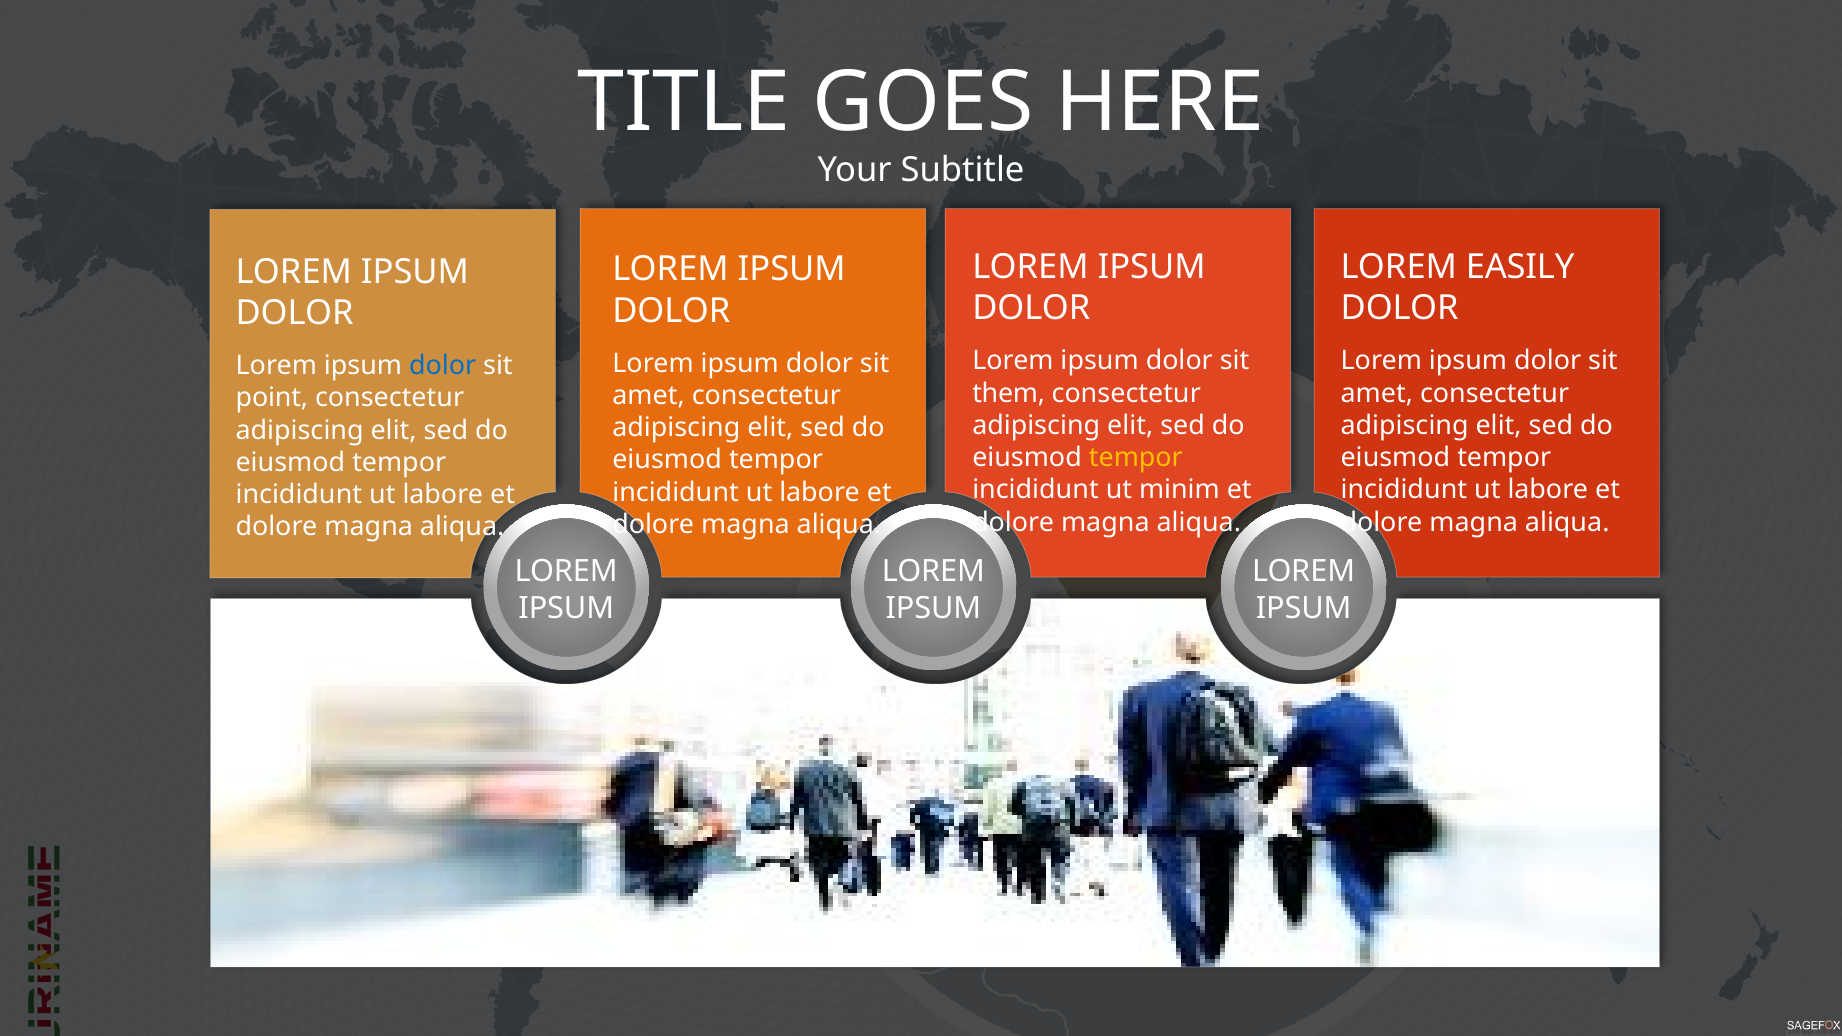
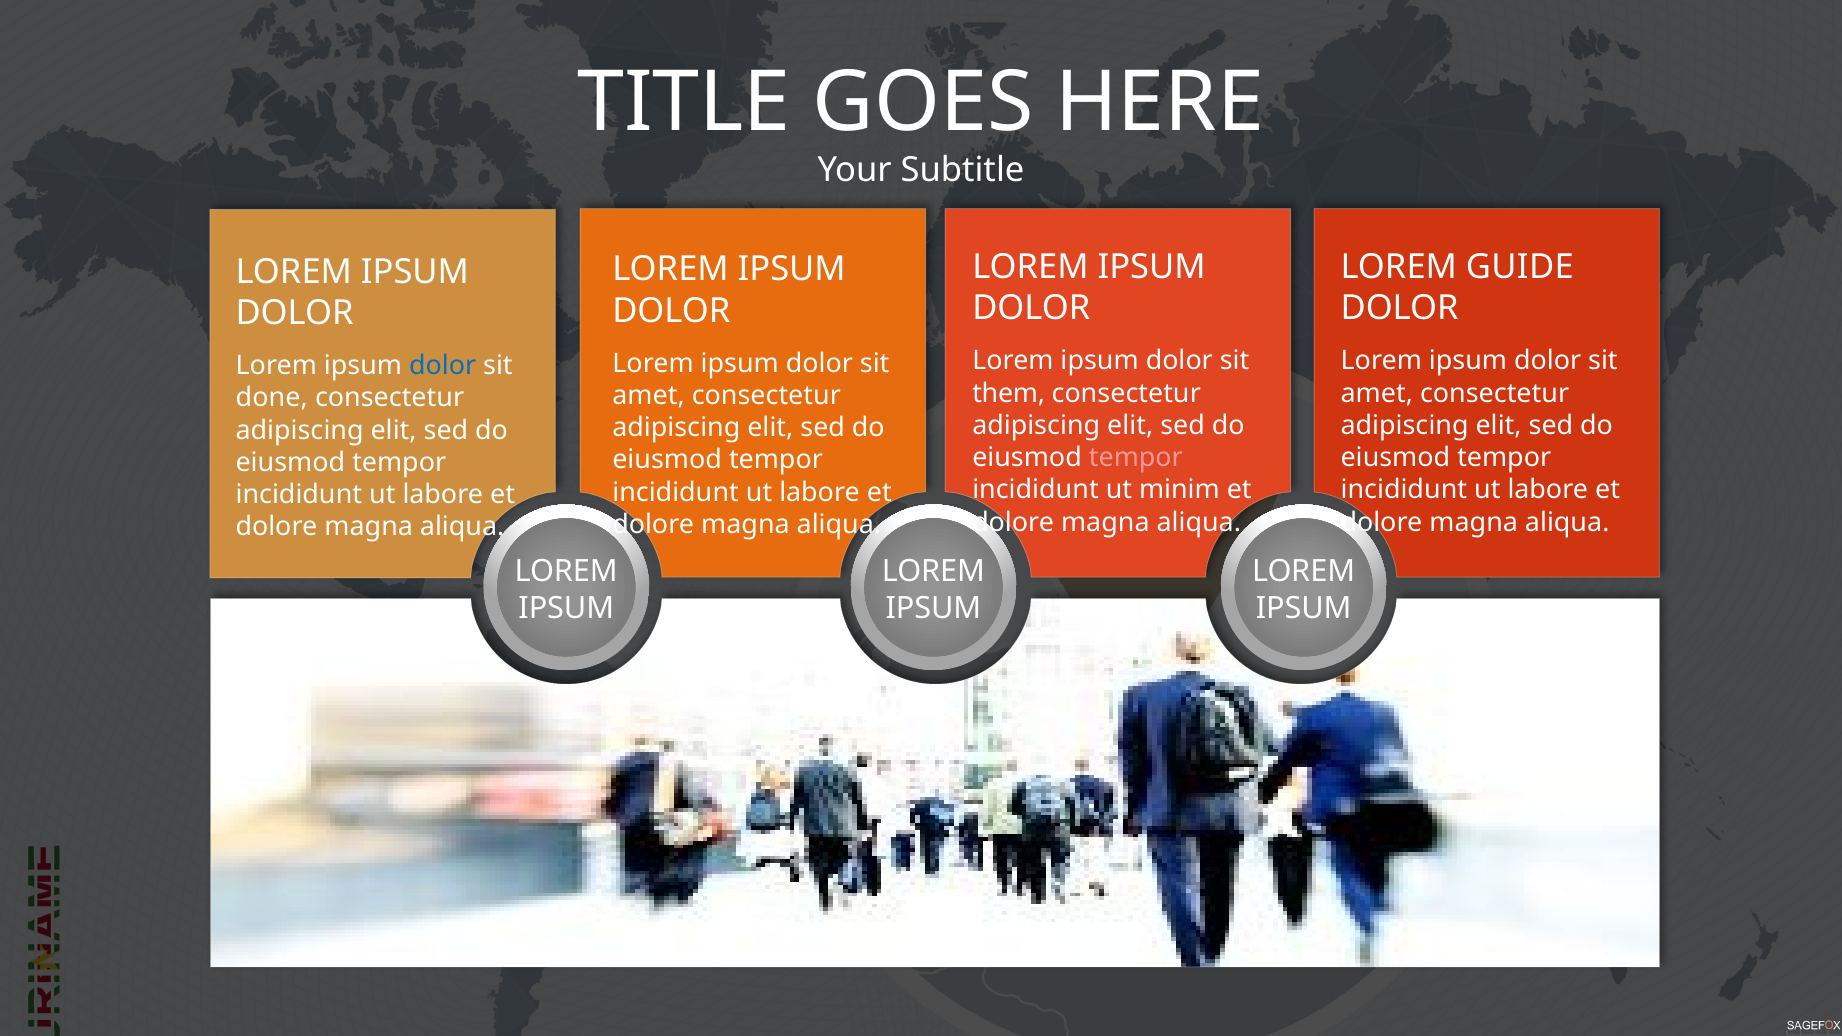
EASILY: EASILY -> GUIDE (1520, 267)
point: point -> done (272, 398)
tempor colour: yellow -> pink (1136, 458)
